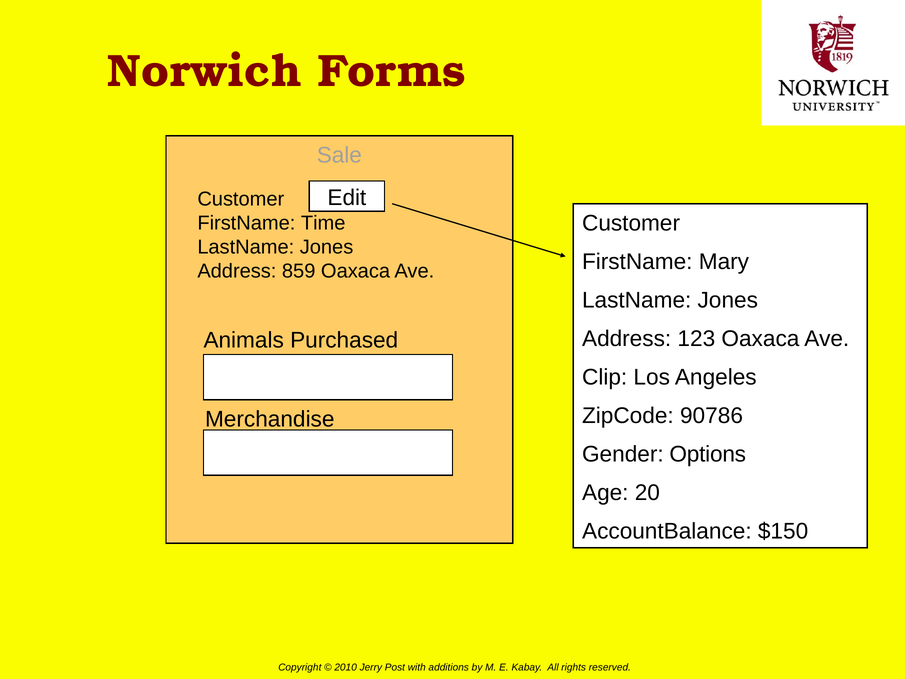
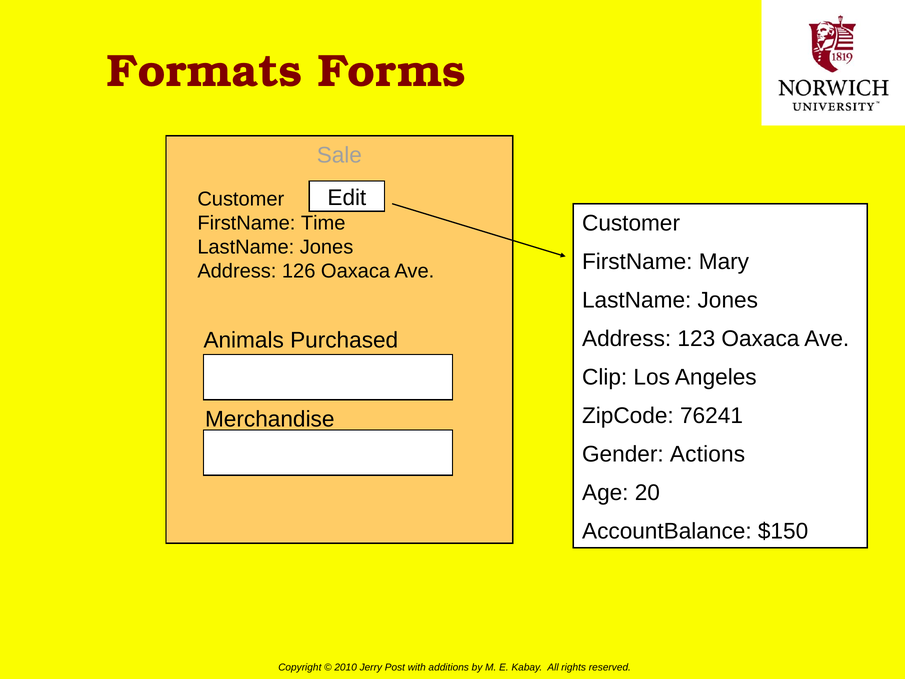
Norwich: Norwich -> Formats (205, 71)
859: 859 -> 126 (299, 271)
90786: 90786 -> 76241 (711, 416)
Options: Options -> Actions (708, 454)
